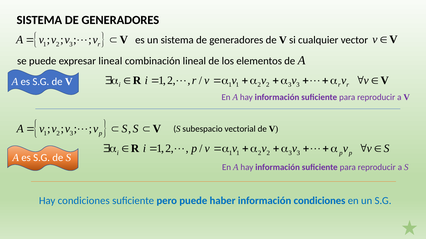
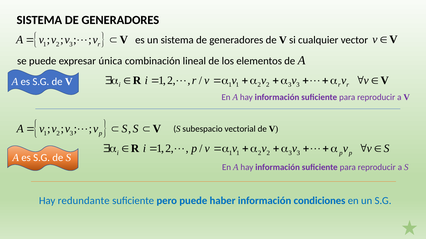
lineal: lineal -> única (110, 61)
Hay condiciones: condiciones -> redundante (84, 201)
